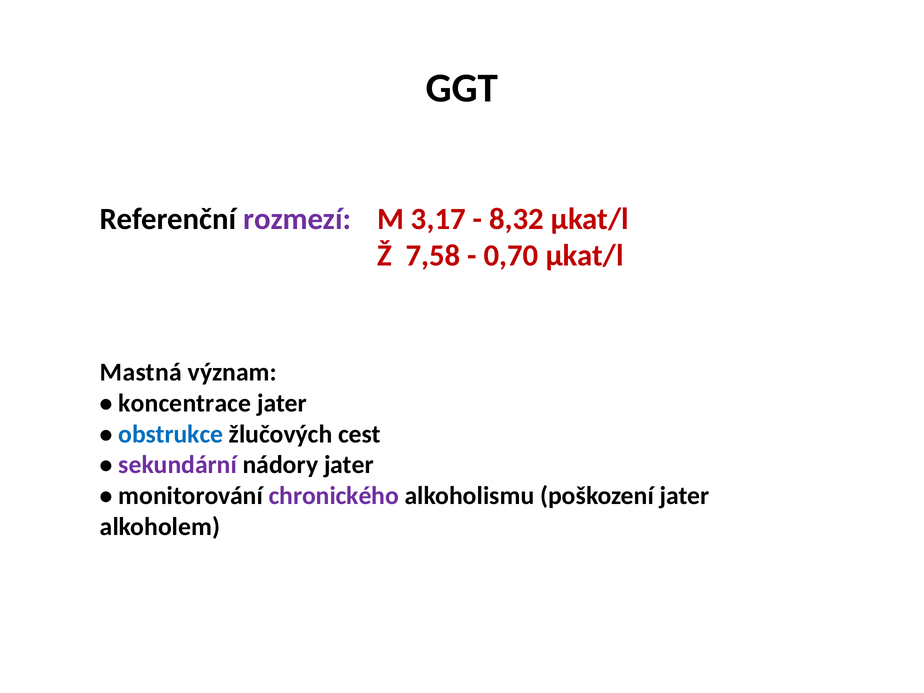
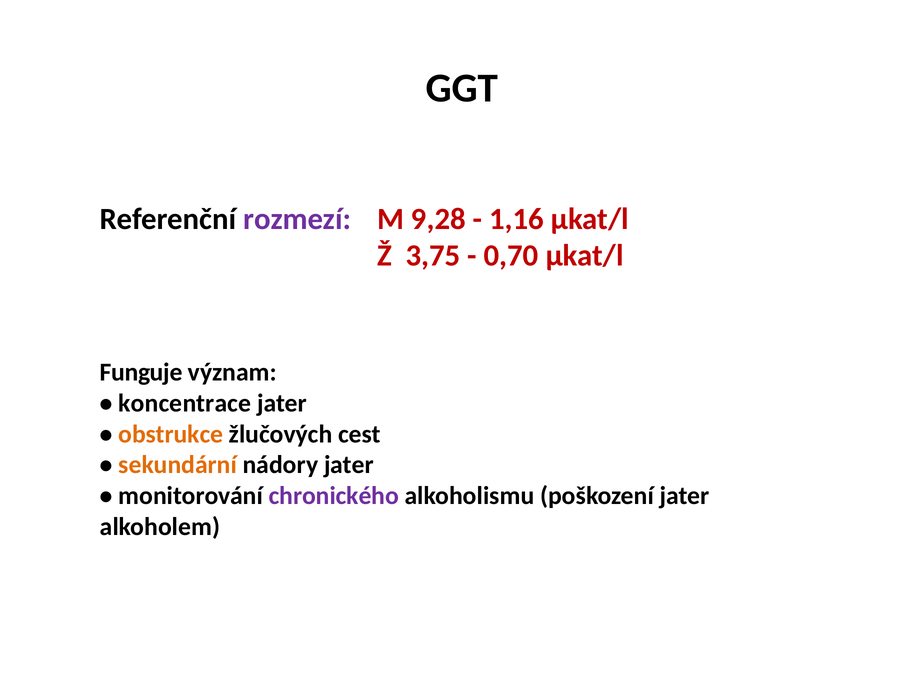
3,17: 3,17 -> 9,28 (438, 219)
8,32: 8,32 -> 1,16 (516, 219)
7,58: 7,58 -> 3,75 (433, 256)
Mastná: Mastná -> Funguje (141, 373)
obstrukce colour: blue -> orange (171, 434)
sekundární colour: purple -> orange (178, 465)
